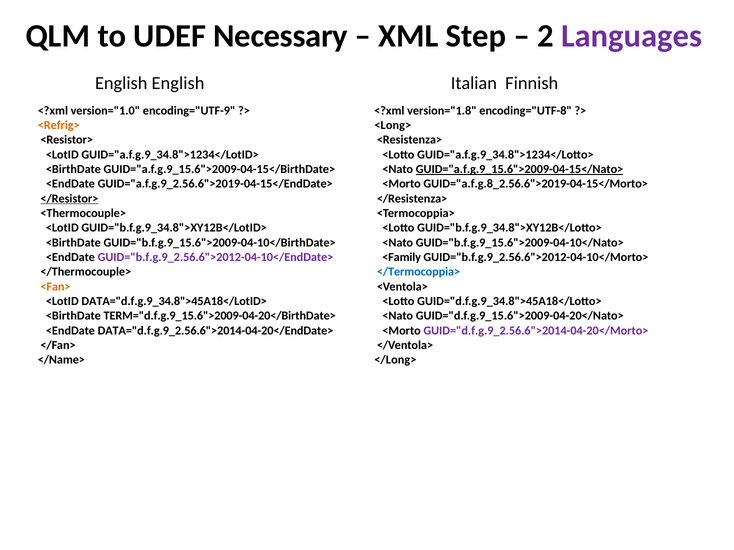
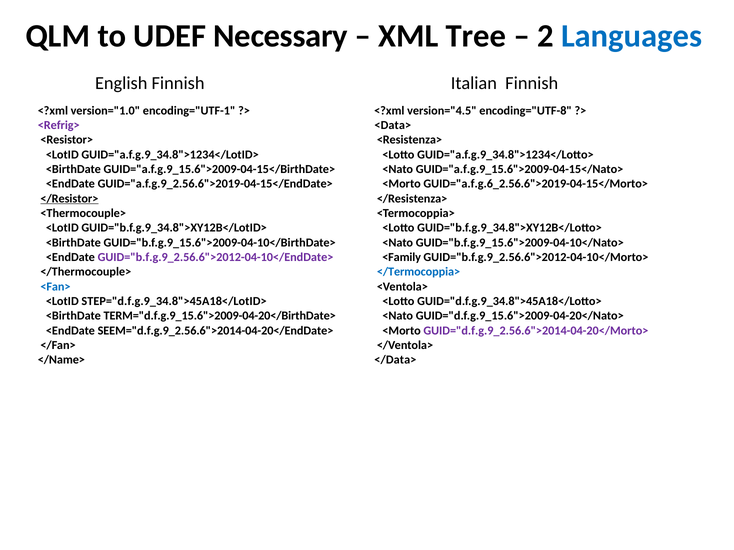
Step: Step -> Tree (476, 36)
Languages colour: purple -> blue (632, 36)
English English: English -> Finnish (178, 83)
encoding="UTF-9: encoding="UTF-9 -> encoding="UTF-1 (189, 111)
version="1.8: version="1.8 -> version="4.5 (442, 111)
<Refrig> colour: orange -> purple (59, 125)
<Long>: <Long> -> <Data> (393, 125)
GUID="a.f.g.9_15.6">2009-04-15</Nato> underline: present -> none (520, 169)
GUID="a.f.g.8_2.56.6">2019-04-15</Morto>: GUID="a.f.g.8_2.56.6">2019-04-15</Morto> -> GUID="a.f.g.6_2.56.6">2019-04-15</Morto> (536, 184)
<Fan> colour: orange -> blue (55, 287)
DATA="d.f.g.9_34.8">45A18</LotID>: DATA="d.f.g.9_34.8">45A18</LotID> -> STEP="d.f.g.9_34.8">45A18</LotID> (174, 302)
DATA="d.f.g.9_2.56.6">2014-04-20</EndDate>: DATA="d.f.g.9_2.56.6">2014-04-20</EndDate> -> SEEM="d.f.g.9_2.56.6">2014-04-20</EndDate> (216, 331)
</Long>: </Long> -> </Data> (395, 360)
